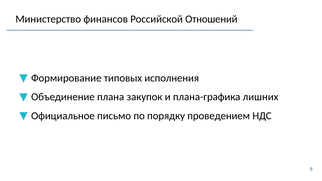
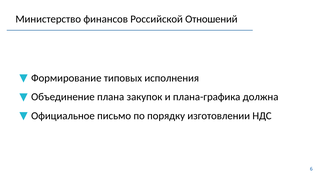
лишних: лишних -> должна (261, 97)
проведением: проведением -> изготовлении (219, 116)
